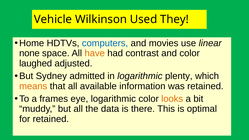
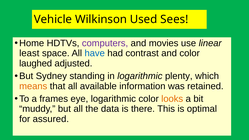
They: They -> Sees (174, 19)
computers colour: blue -> purple (105, 43)
none: none -> least (29, 53)
have colour: orange -> blue (95, 53)
admitted: admitted -> standing (87, 76)
for retained: retained -> assured (51, 119)
